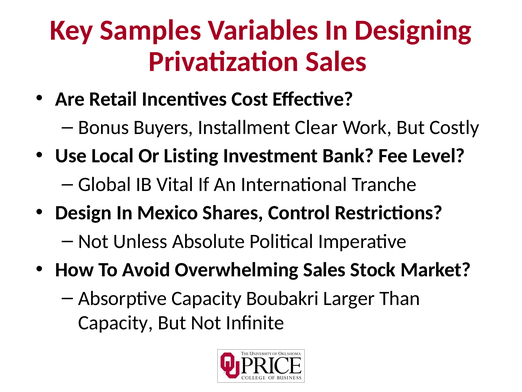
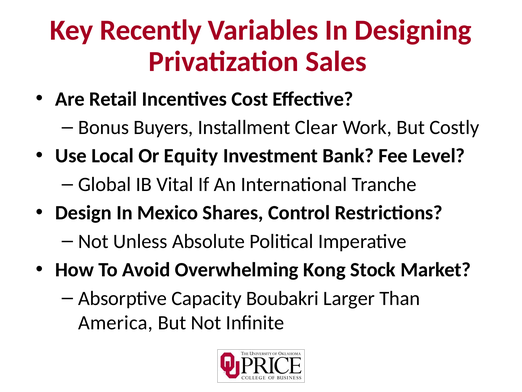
Samples: Samples -> Recently (151, 30)
Listing: Listing -> Equity (191, 156)
Overwhelming Sales: Sales -> Kong (324, 270)
Capacity: Capacity -> America (116, 322)
